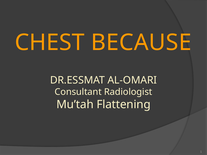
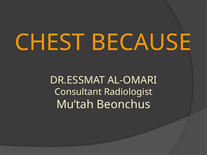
Flattening: Flattening -> Beonchus (124, 105)
